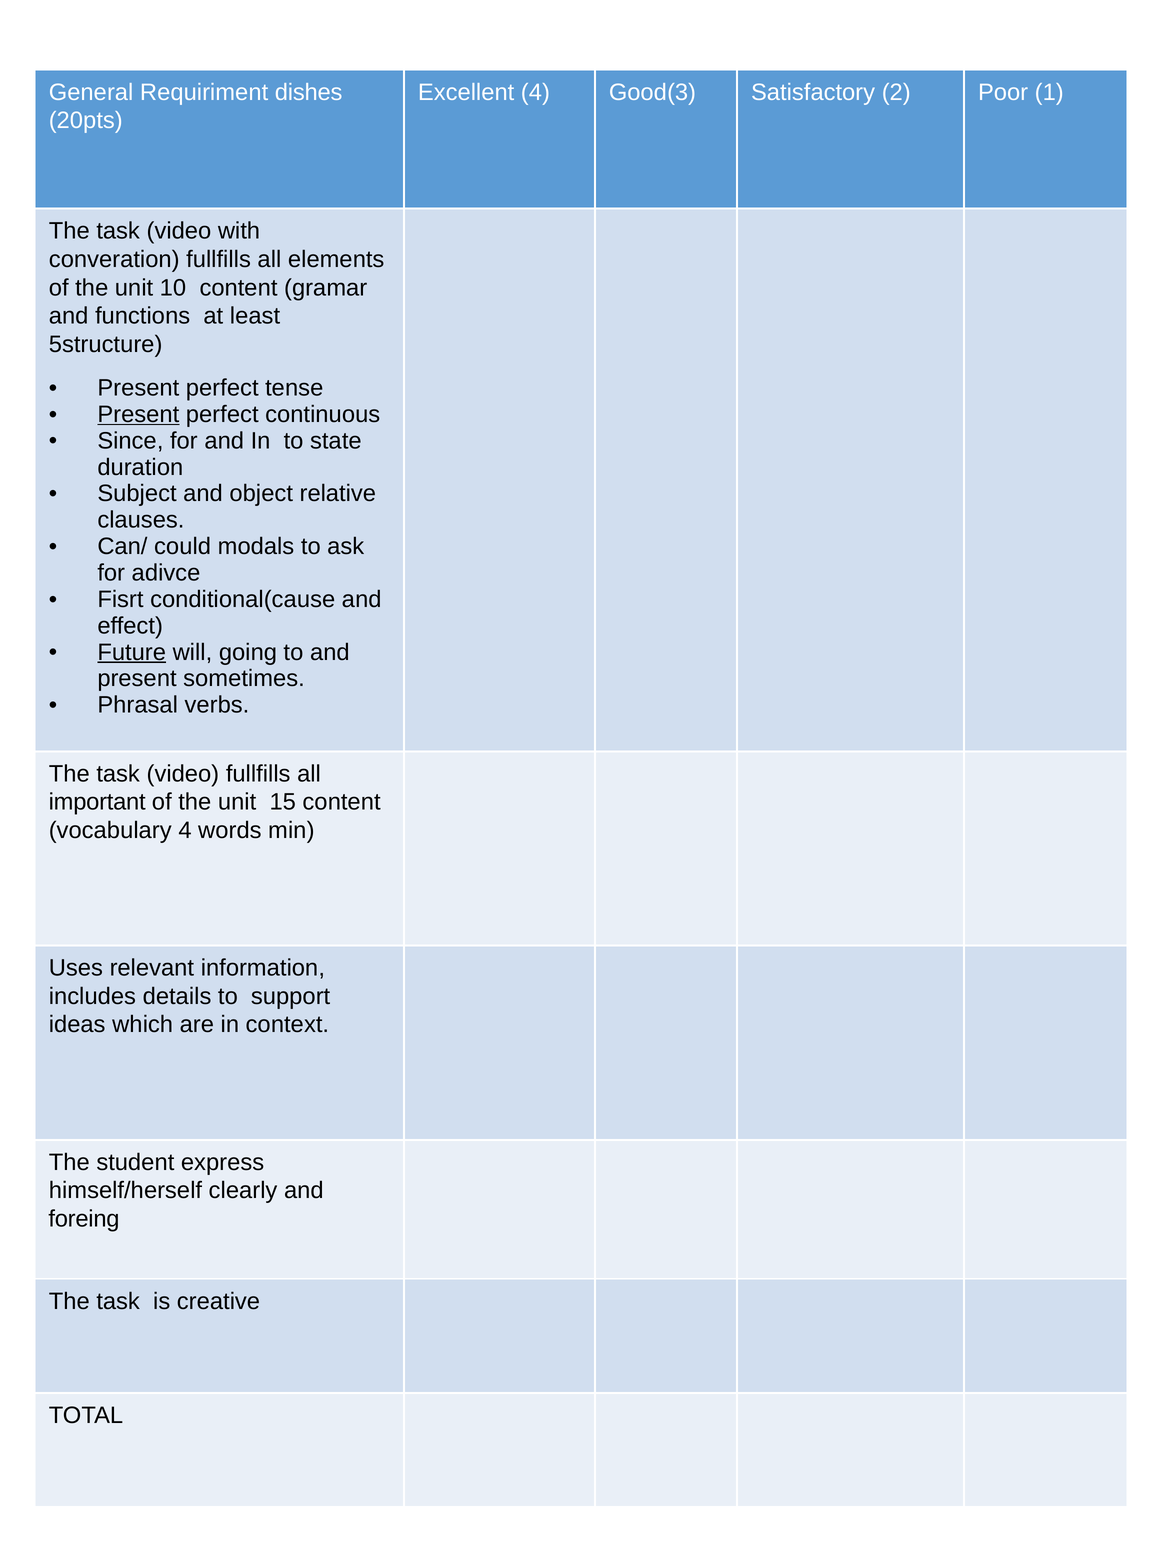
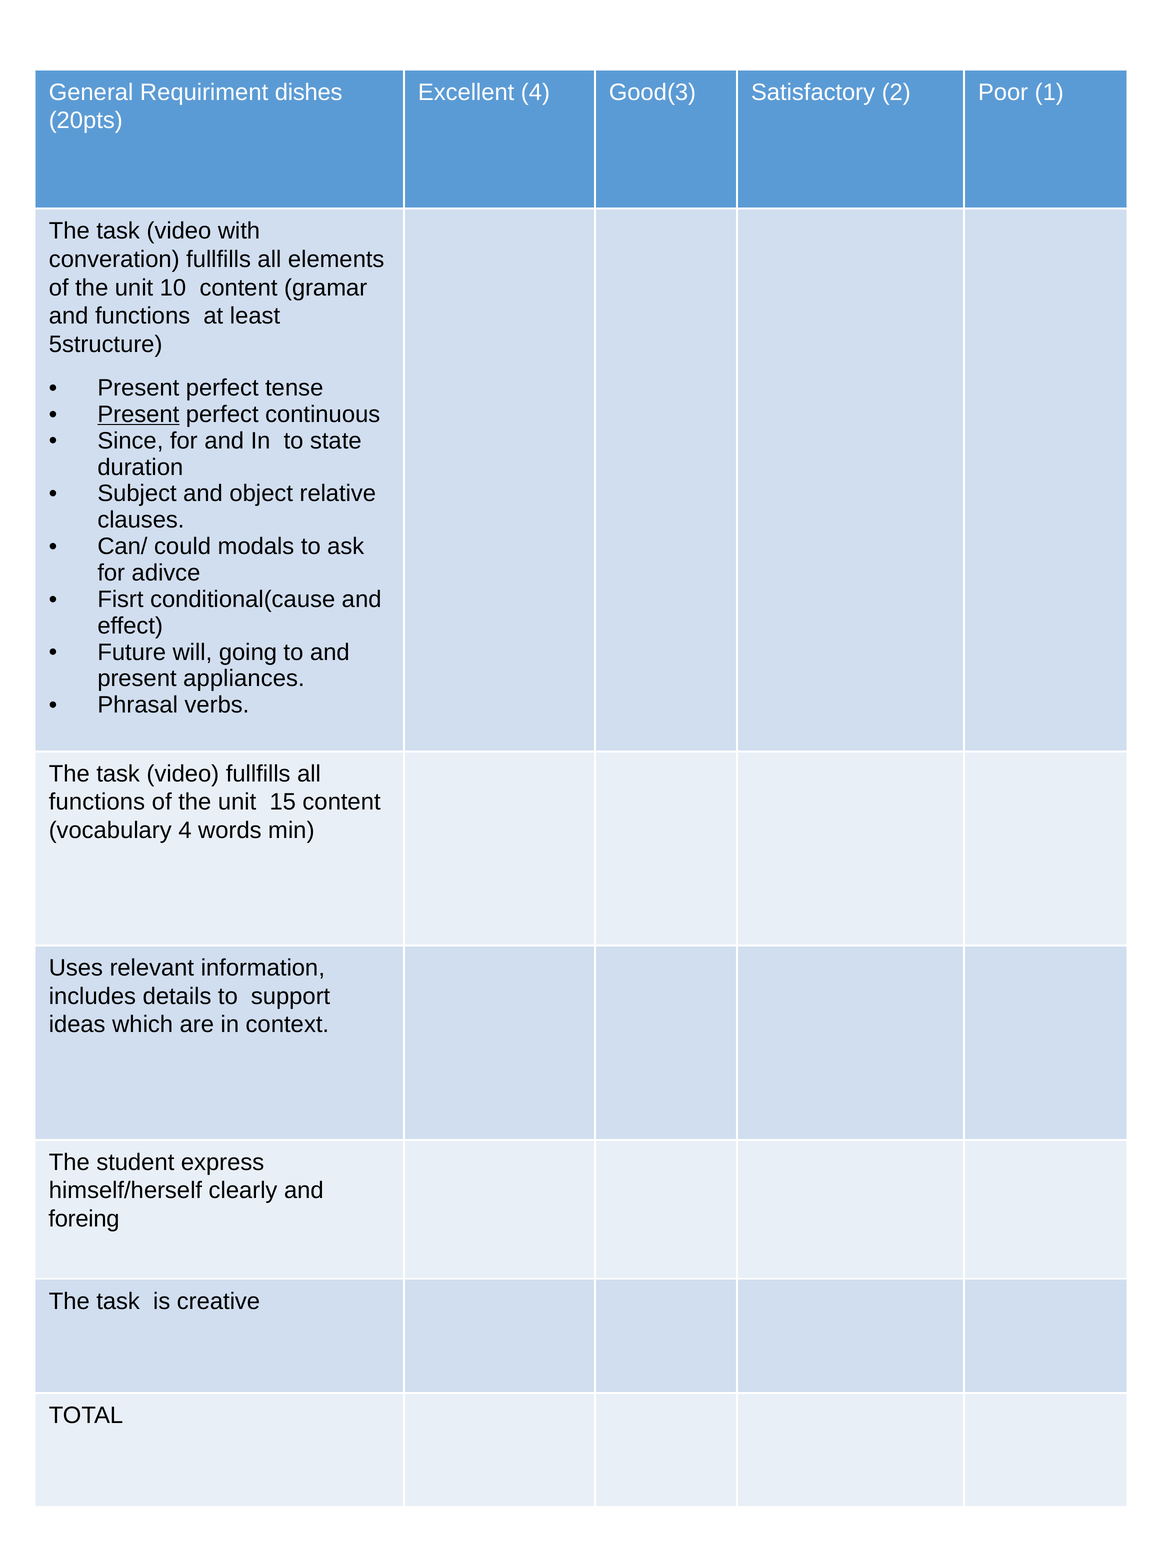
Future underline: present -> none (132, 652)
sometimes: sometimes -> appliances (244, 678)
important: important -> functions (97, 802)
